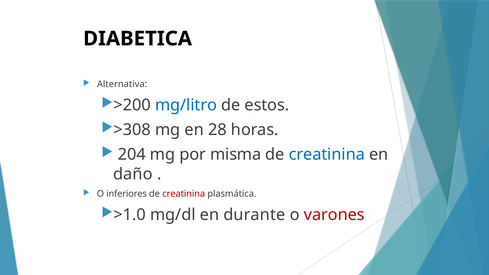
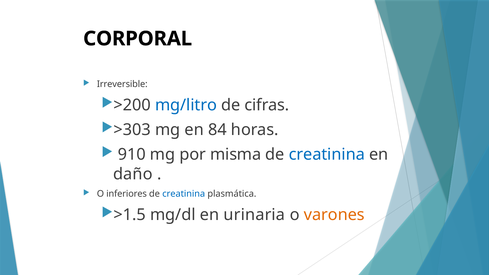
DIABETICA: DIABETICA -> CORPORAL (138, 39)
Alternativa: Alternativa -> Irreversible (122, 84)
estos: estos -> cifras (267, 105)
>308: >308 -> >303 (132, 130)
28: 28 -> 84 (217, 130)
204: 204 -> 910 (132, 155)
creatinina colour: red -> blue (184, 194)
>1.0: >1.0 -> >1.5 (130, 215)
durante: durante -> urinaria (254, 215)
varones colour: red -> orange (334, 215)
